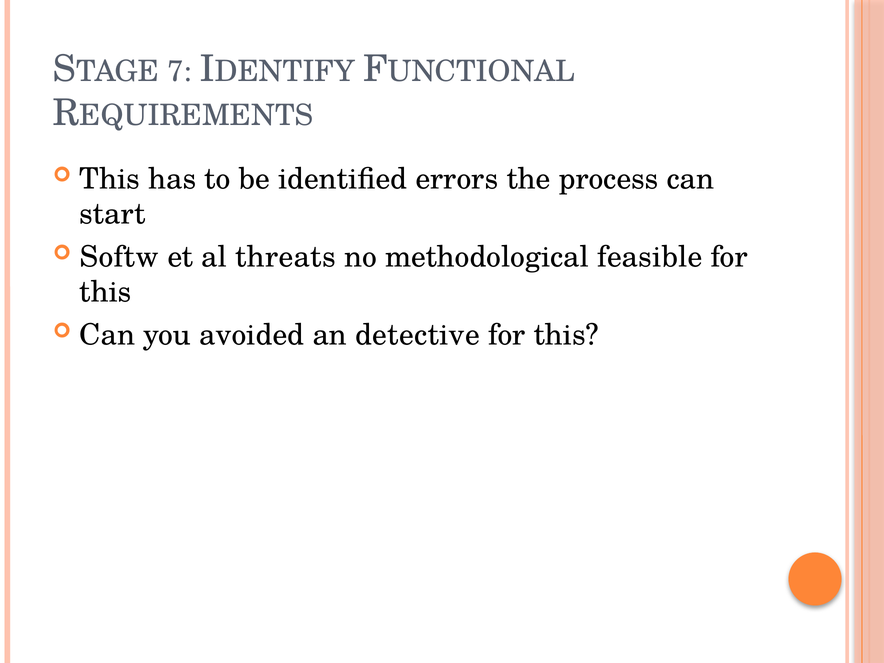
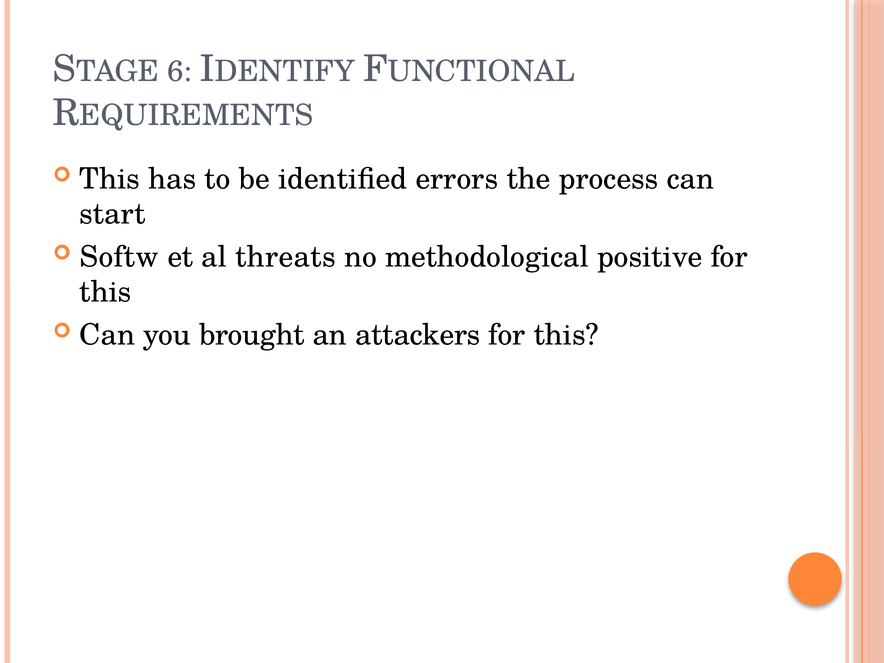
7: 7 -> 6 (180, 71)
feasible: feasible -> positive (650, 257)
avoided: avoided -> brought (252, 335)
detective: detective -> attackers (418, 335)
